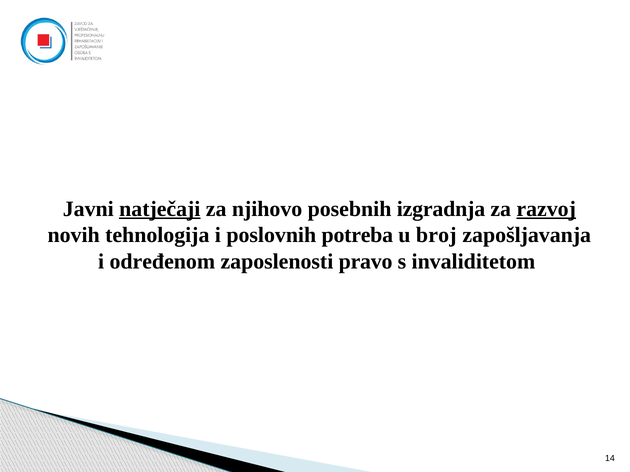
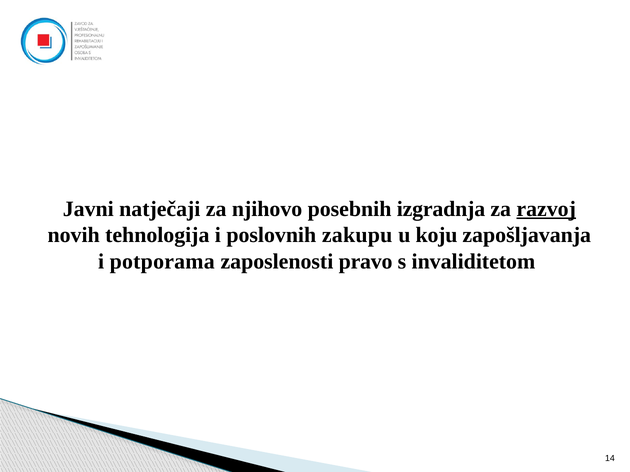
natječaji underline: present -> none (160, 209)
potreba: potreba -> zakupu (357, 235)
broj: broj -> koju (437, 235)
određenom: određenom -> potporama (162, 262)
